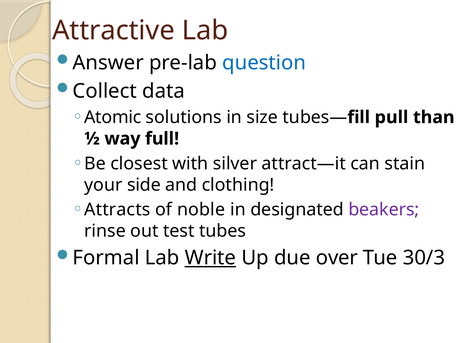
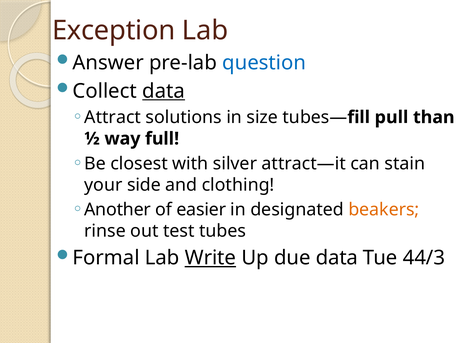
Attractive: Attractive -> Exception (114, 31)
data underline: none -> present (164, 91)
Atomic: Atomic -> Attract (113, 117)
Attracts: Attracts -> Another (118, 210)
noble: noble -> easier (201, 210)
beakers colour: purple -> orange (384, 210)
due over: over -> data (337, 258)
30/3: 30/3 -> 44/3 (424, 258)
